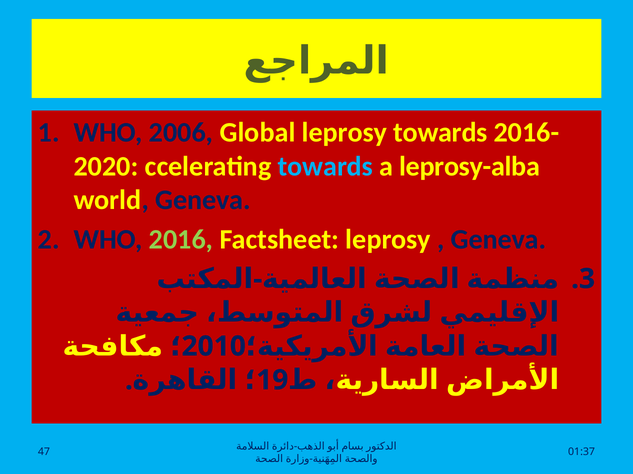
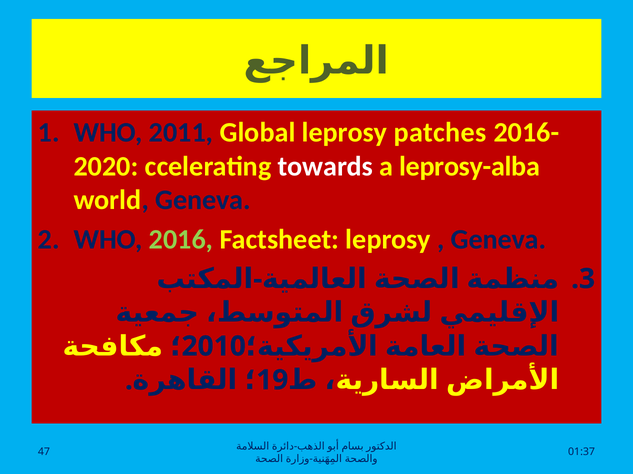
2006: 2006 -> 2011 (181, 133)
leprosy towards: towards -> patches (440, 133)
towards colour: light blue -> white (325, 167)
